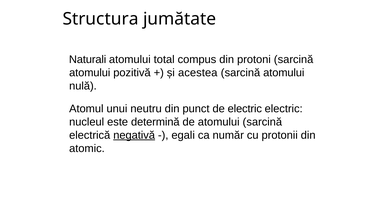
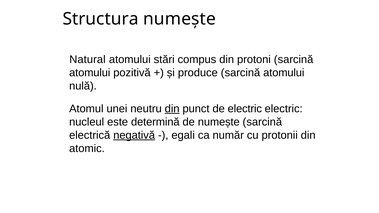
Structura jumătate: jumătate -> numește (180, 19)
Naturali: Naturali -> Natural (87, 59)
total: total -> stări (164, 59)
acestea: acestea -> produce (198, 73)
unui: unui -> unei (117, 109)
din underline: none -> present (172, 109)
de atomului: atomului -> numește (219, 122)
